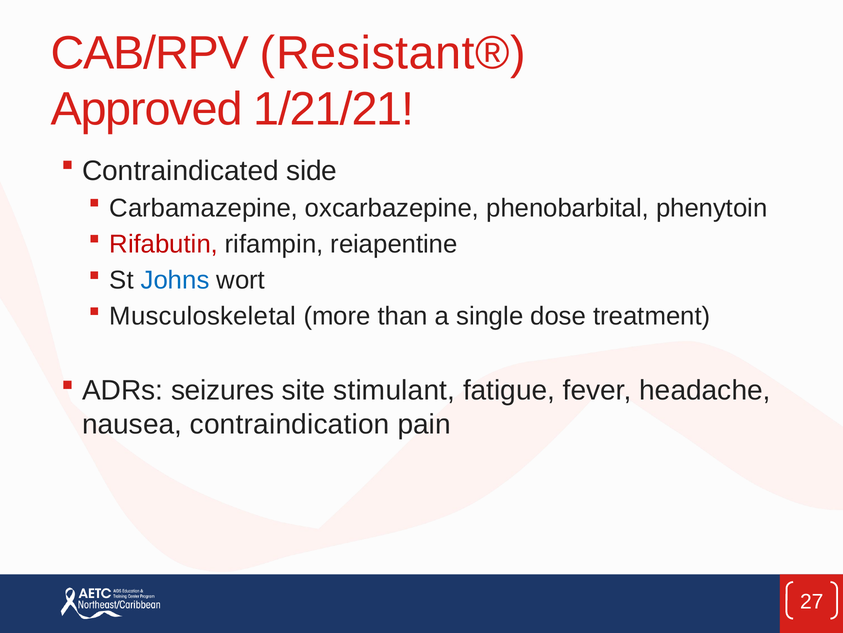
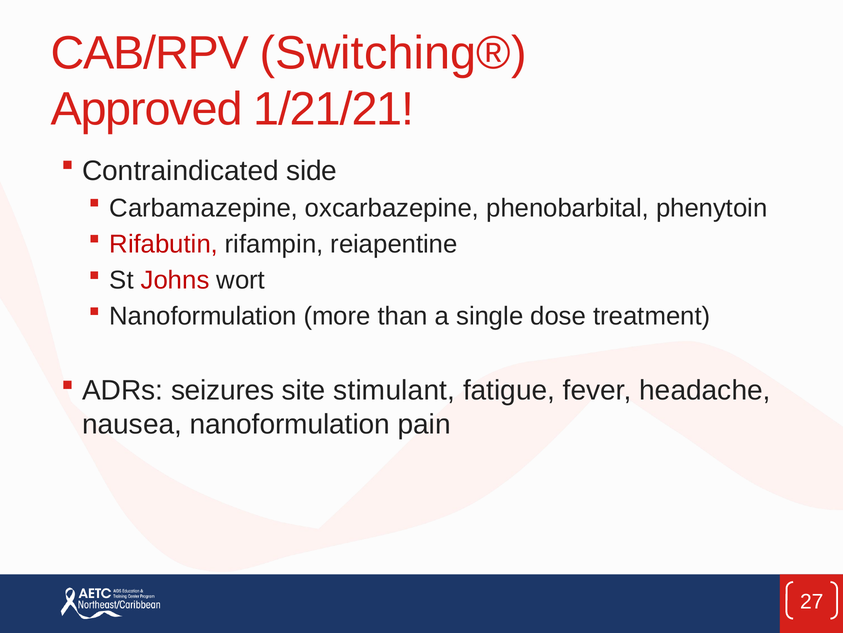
Resistant®: Resistant® -> Switching® (393, 53)
Johns colour: blue -> red (175, 280)
Musculoskeletal: Musculoskeletal -> Nanoformulation (203, 316)
nausea contraindication: contraindication -> nanoformulation (290, 424)
